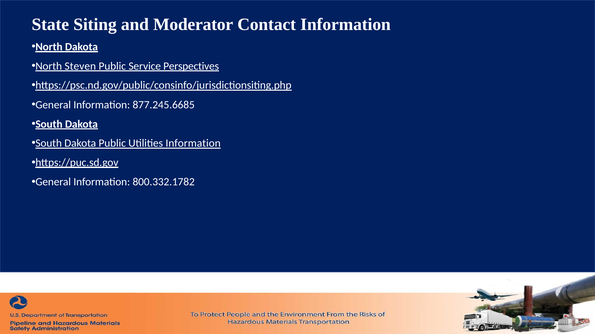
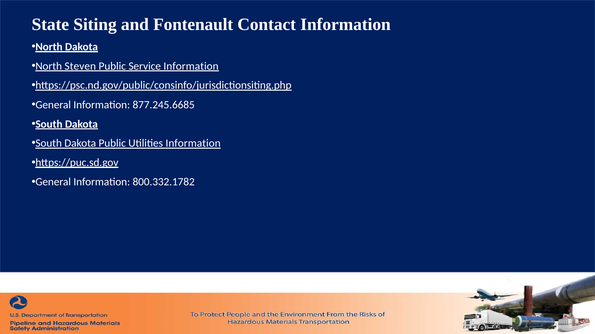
Moderator: Moderator -> Fontenault (193, 24)
Service Perspectives: Perspectives -> Information (191, 66)
